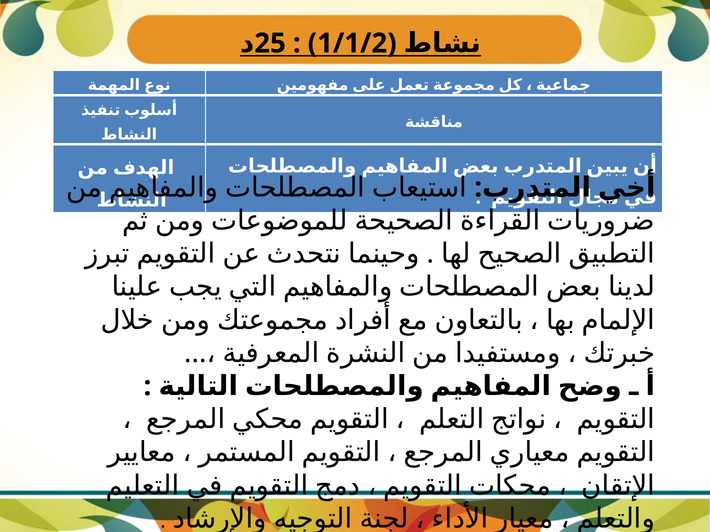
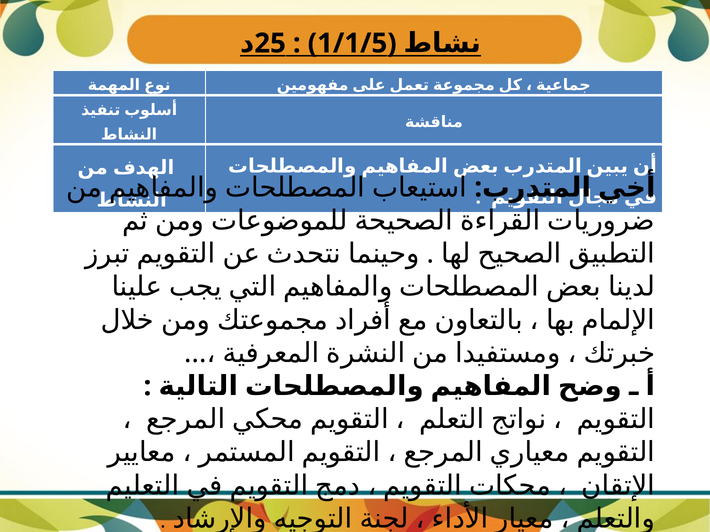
1/1/2: 1/1/2 -> 1/1/5 (352, 43)
